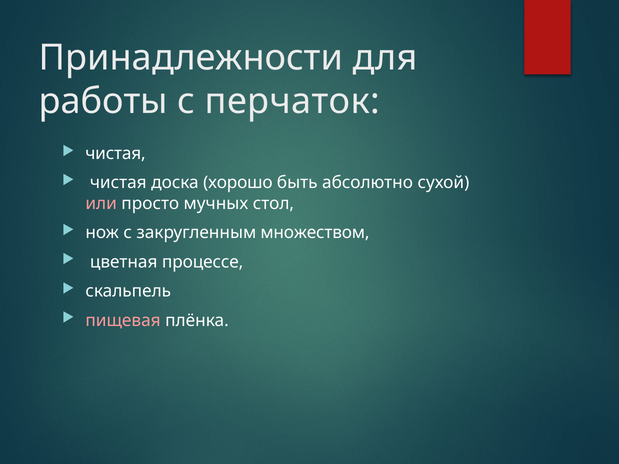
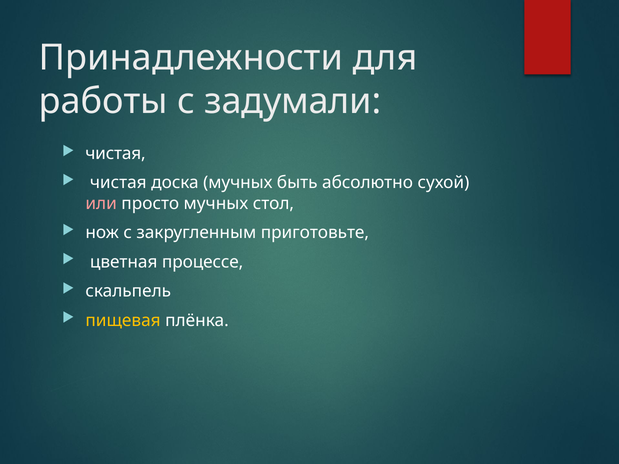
перчаток: перчаток -> задумали (293, 101)
доска хорошо: хорошо -> мучных (238, 183)
множеством: множеством -> приготовьте (315, 233)
пищевая colour: pink -> yellow (123, 321)
